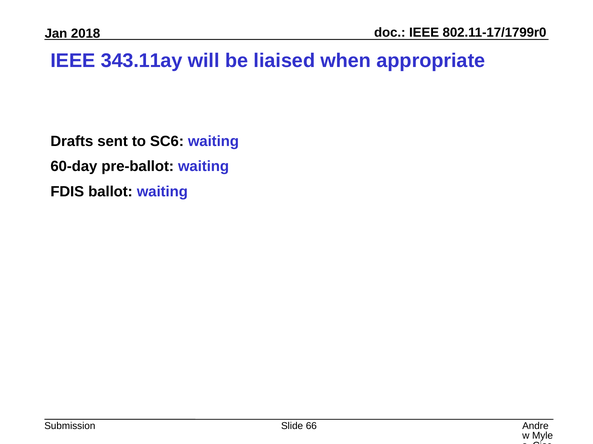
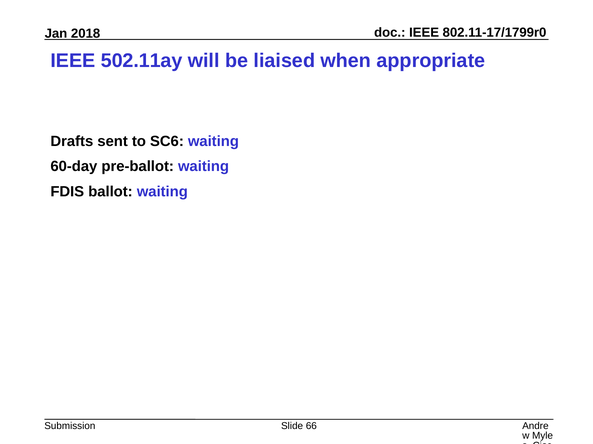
343.11ay: 343.11ay -> 502.11ay (142, 61)
